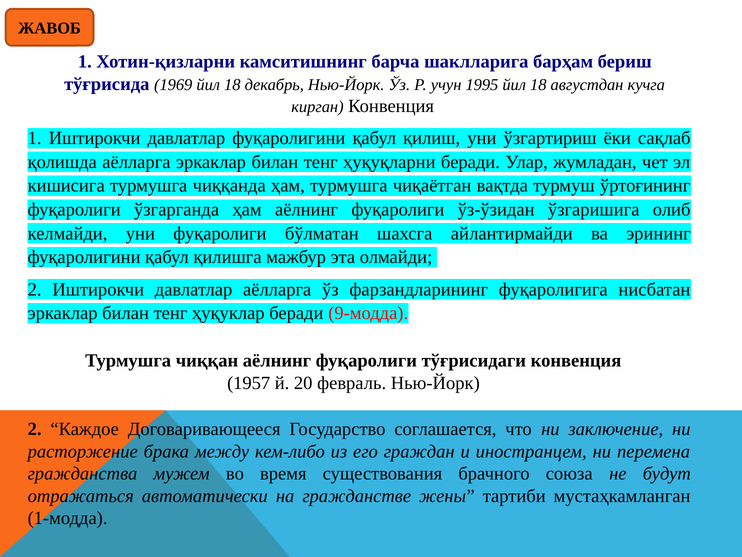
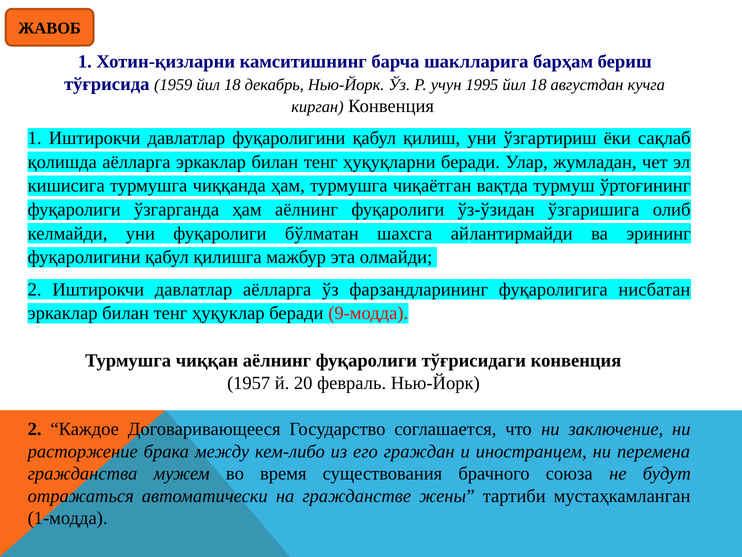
1969: 1969 -> 1959 (173, 85)
